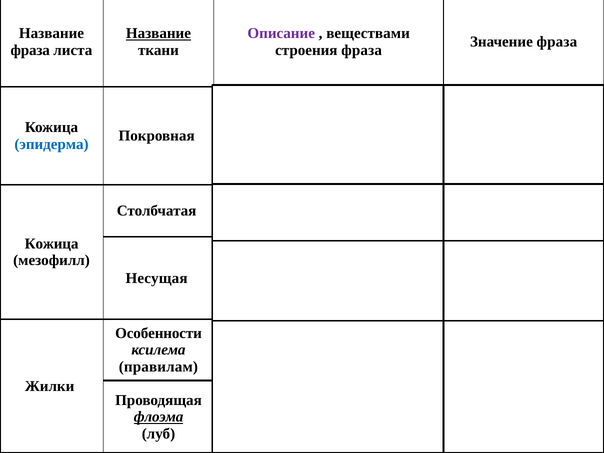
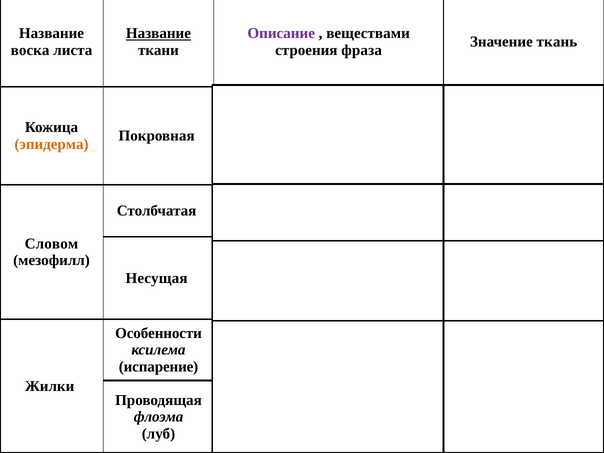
Значение фраза: фраза -> ткань (557, 42)
фраза: фраза -> воска (30, 50)
эпидерма colour: blue -> orange (52, 144)
Кожица: Кожица -> Словом (51, 244)
правилам: правилам -> испарение (159, 367)
флоэма underline: present -> none (159, 417)
